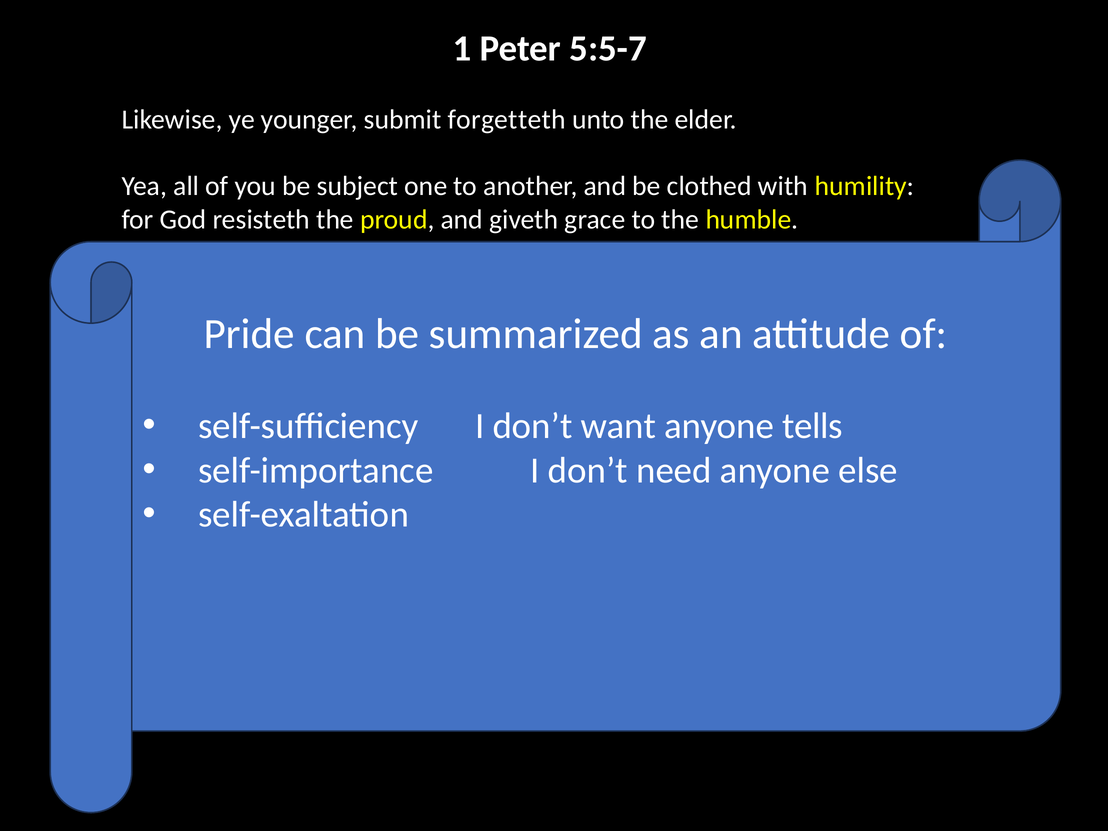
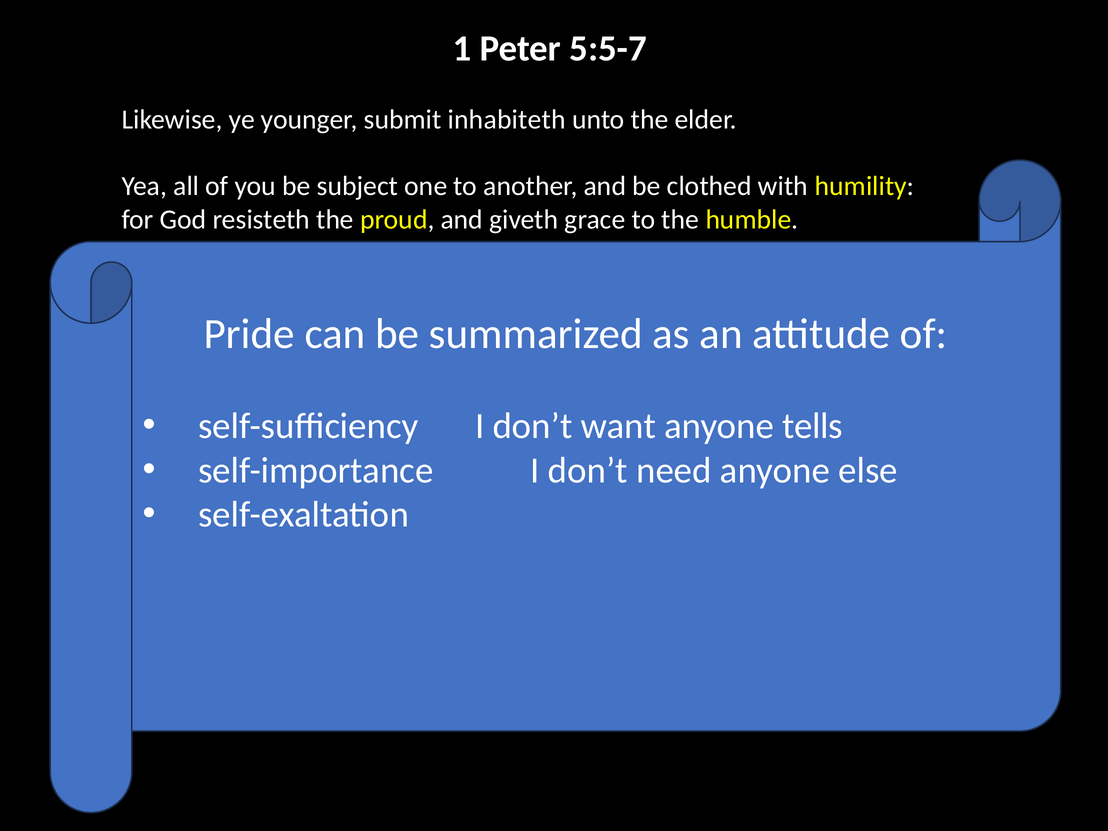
forgetteth: forgetteth -> inhabiteth (507, 120)
